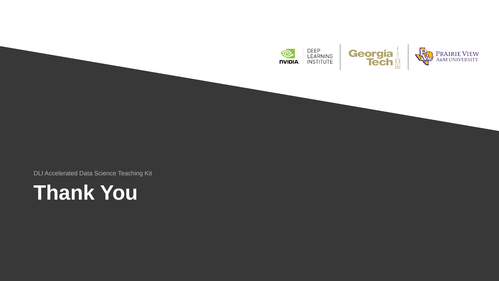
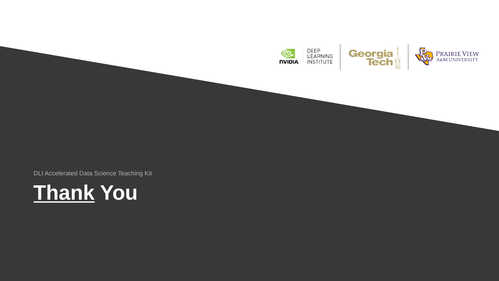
Thank underline: none -> present (64, 193)
